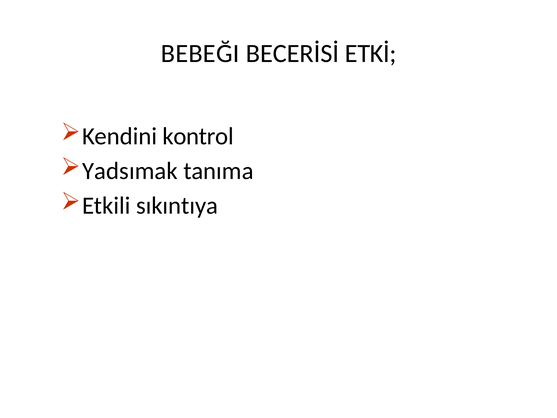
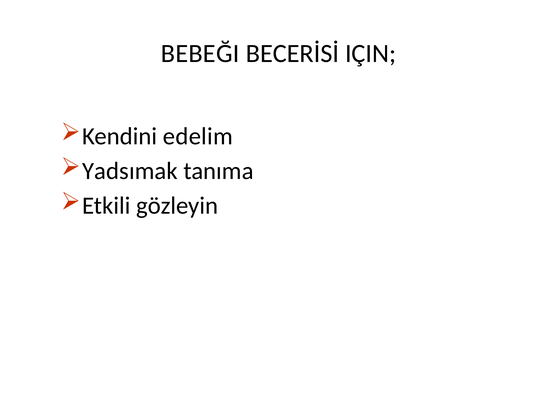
ETKİ: ETKİ -> IÇIN (371, 53)
kontrol: kontrol -> edelim (198, 136)
sıkıntıya: sıkıntıya -> gözleyin (177, 205)
